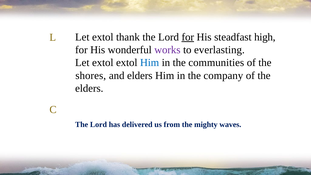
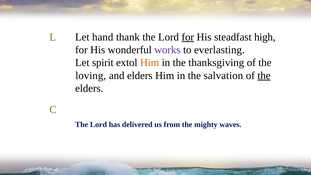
extol: extol -> hand (103, 37)
extol: extol -> spirit (103, 63)
Him colour: blue -> orange (150, 63)
communities: communities -> thanksgiving (216, 63)
shores: shores -> loving (91, 76)
company: company -> salvation (223, 76)
the underline: none -> present (264, 76)
